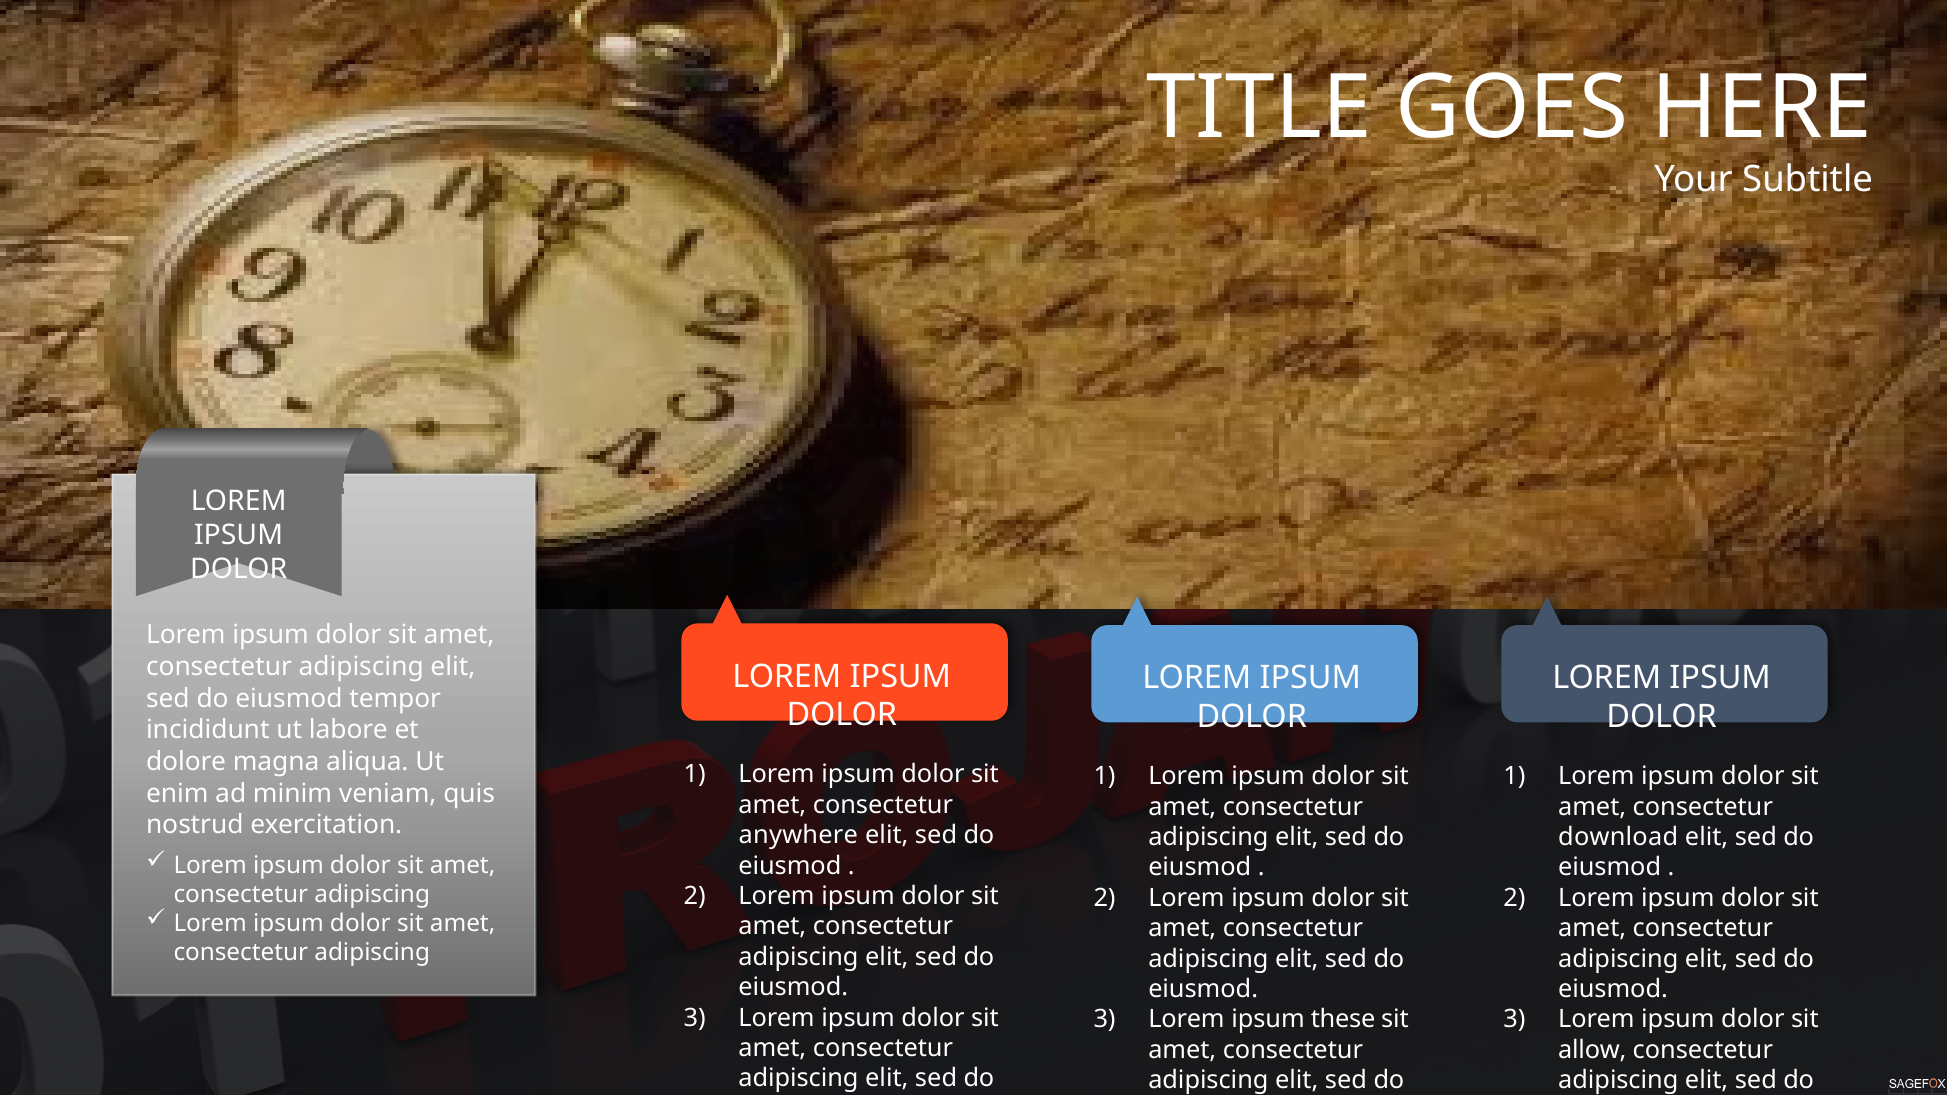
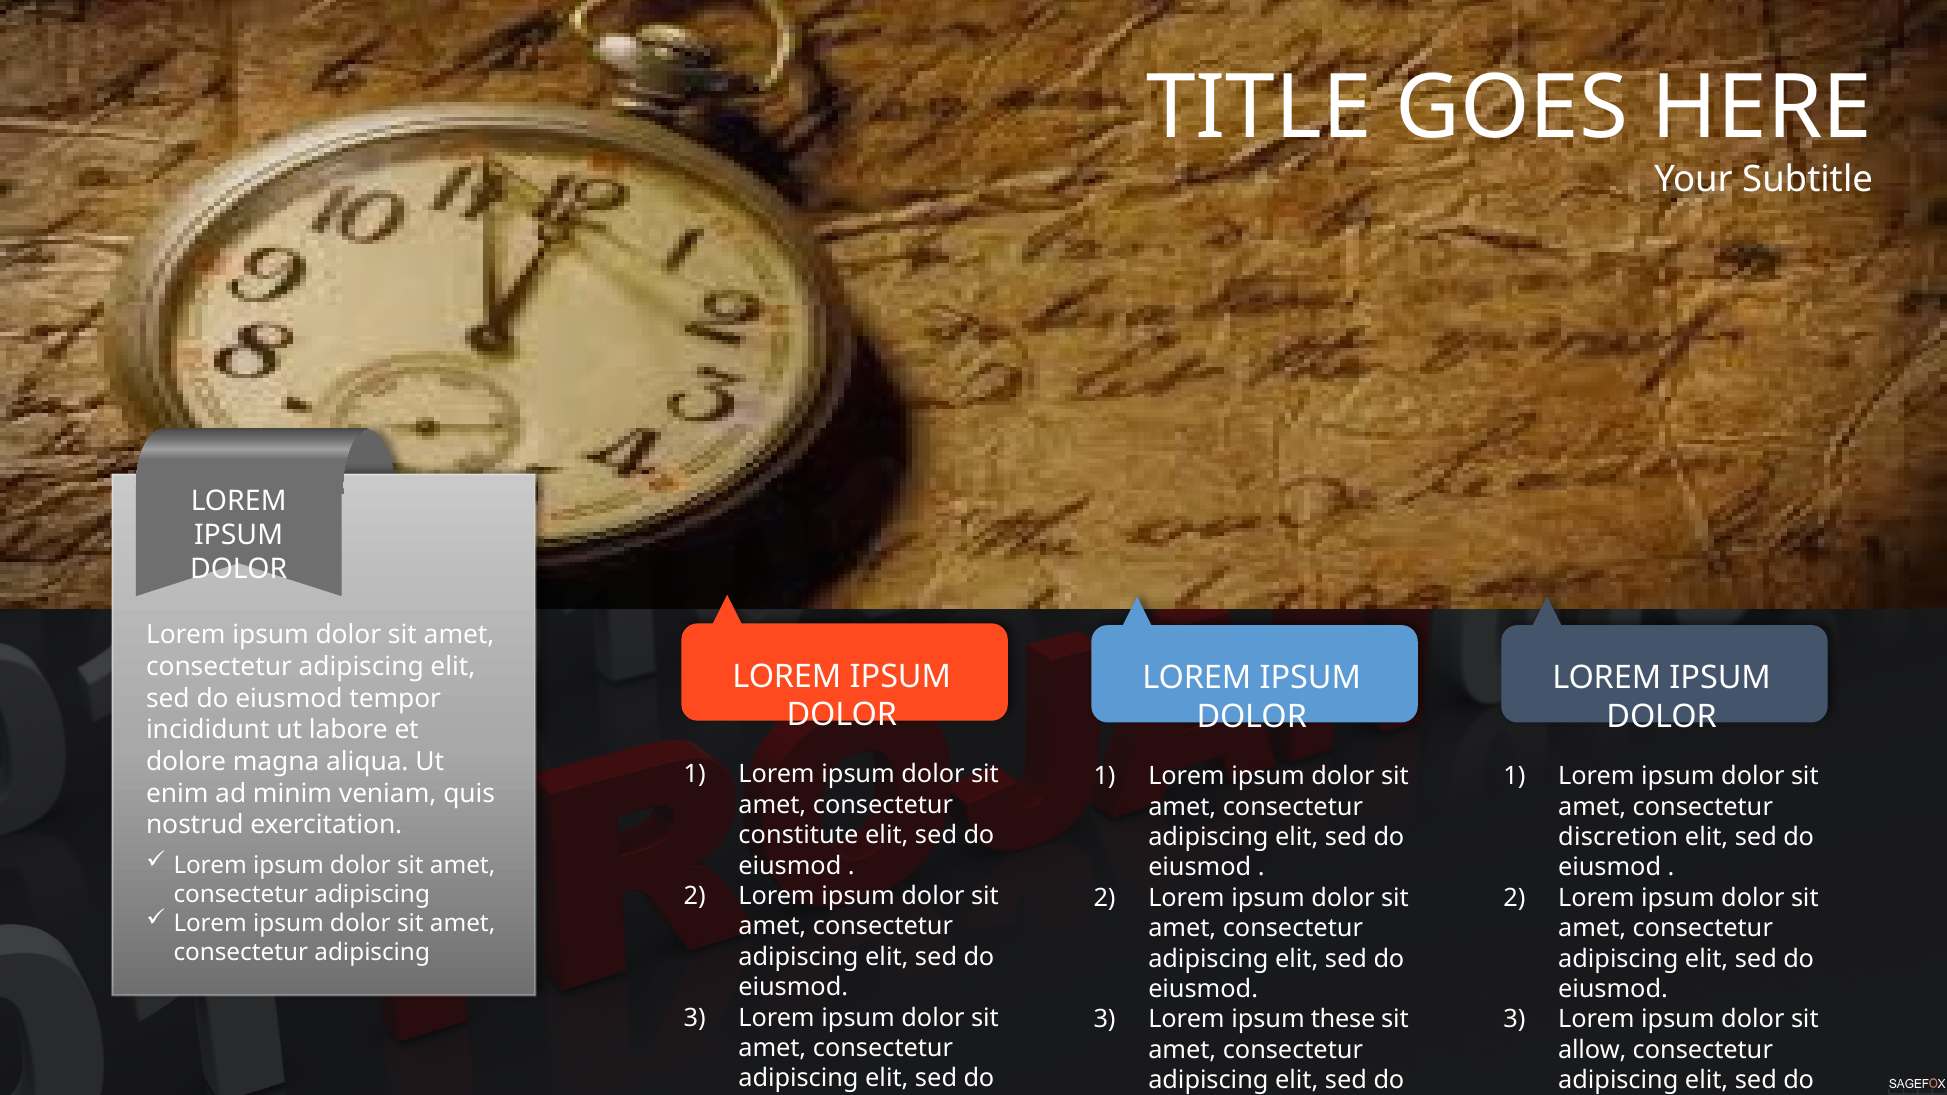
anywhere: anywhere -> constitute (798, 835)
download: download -> discretion (1618, 837)
